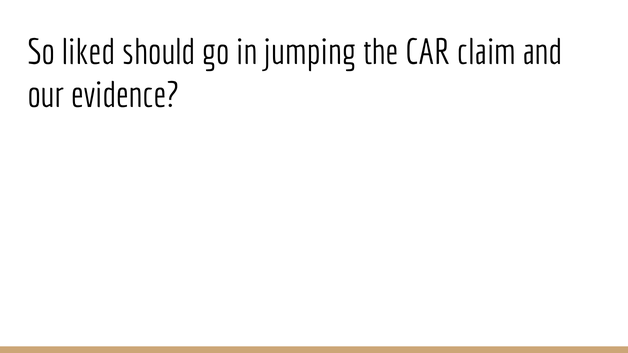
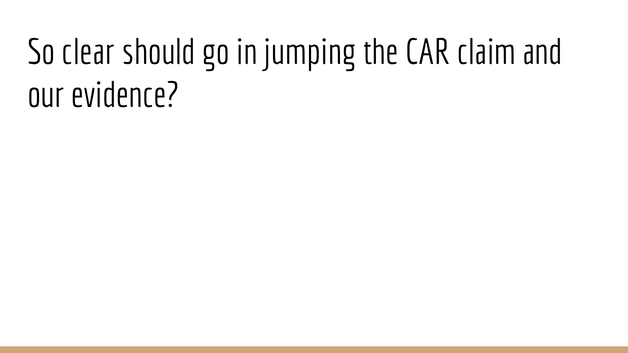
liked: liked -> clear (88, 53)
